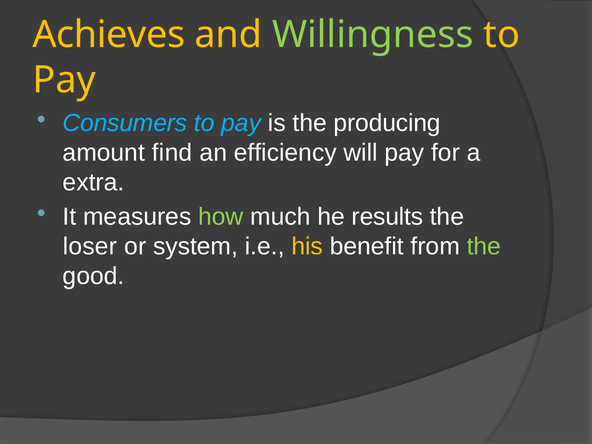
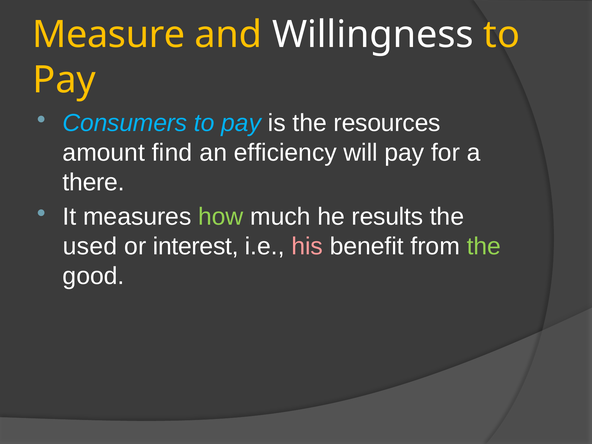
Achieves: Achieves -> Measure (109, 35)
Willingness colour: light green -> white (373, 35)
producing: producing -> resources (387, 123)
extra: extra -> there (94, 182)
loser: loser -> used (90, 246)
system: system -> interest (196, 246)
his colour: yellow -> pink (307, 246)
